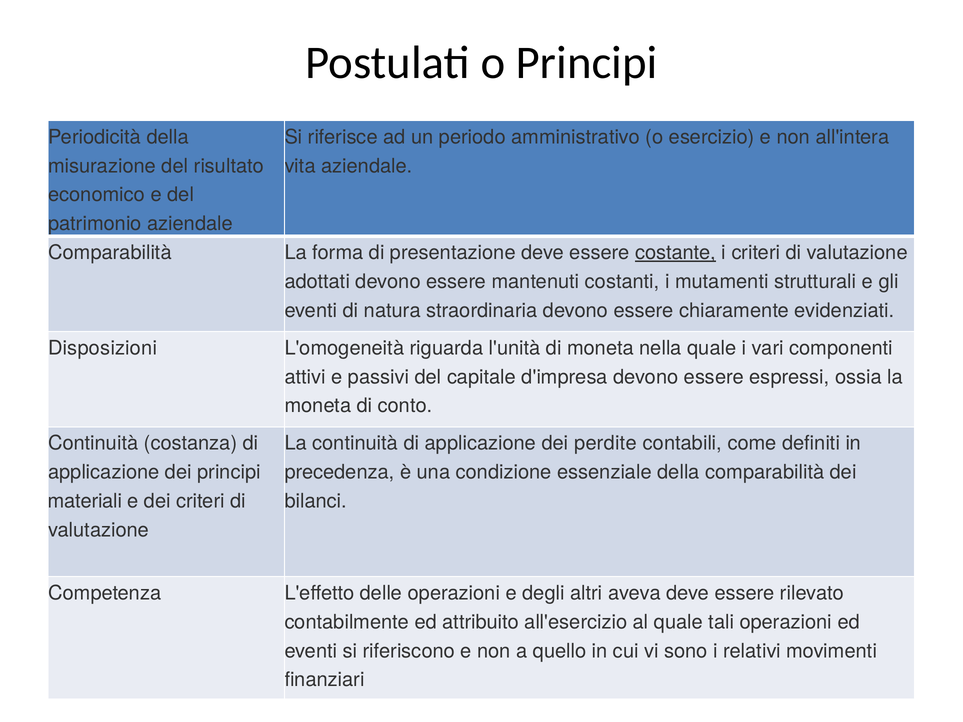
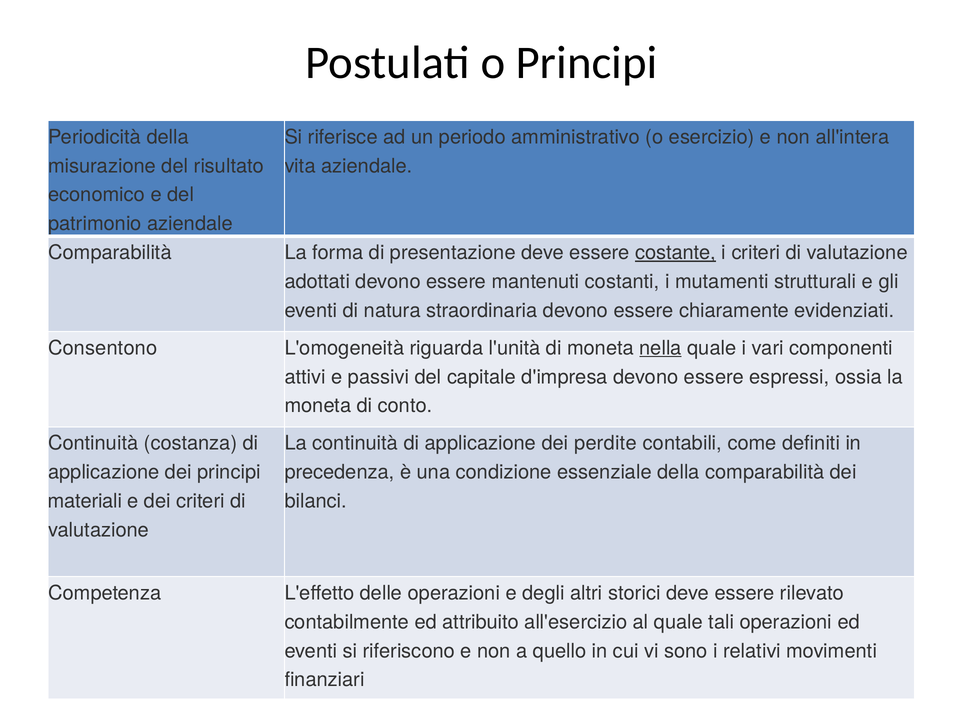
Disposizioni: Disposizioni -> Consentono (103, 348)
nella underline: none -> present (660, 348)
aveva: aveva -> storici (634, 593)
